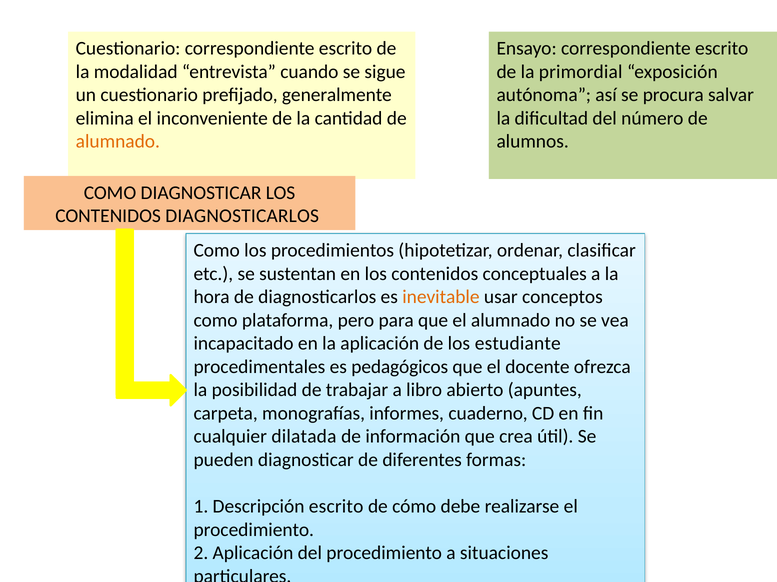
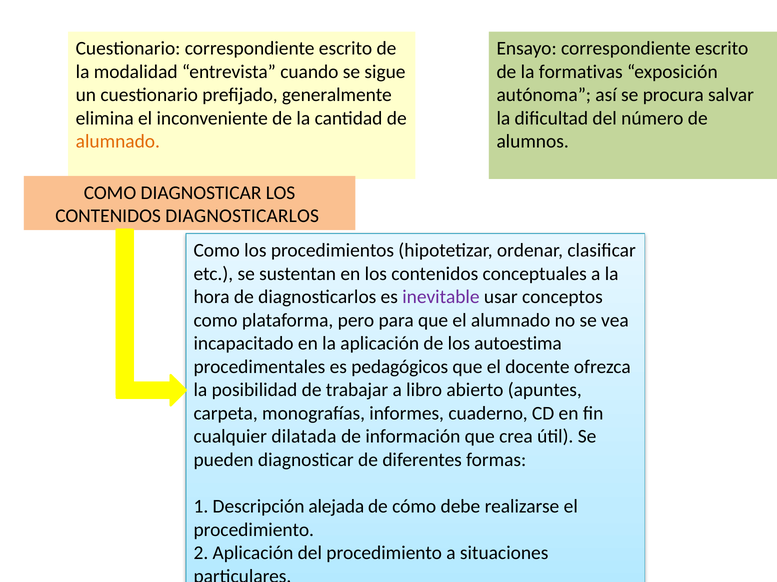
primordial: primordial -> formativas (581, 72)
inevitable colour: orange -> purple (441, 297)
estudiante: estudiante -> autoestima (518, 344)
Descripción escrito: escrito -> alejada (336, 507)
